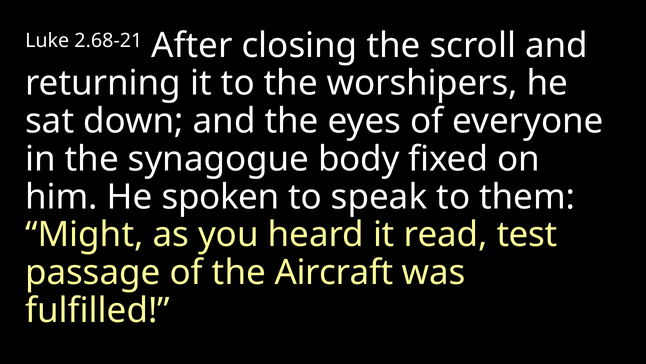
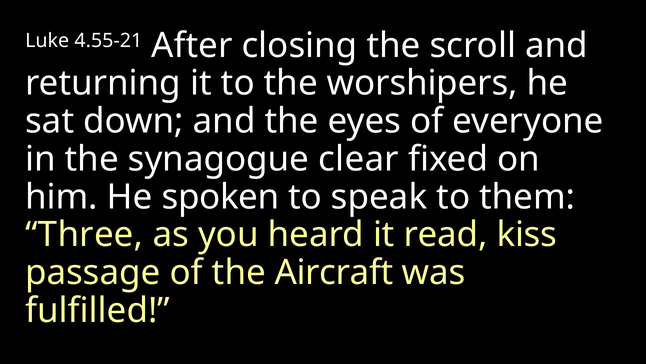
2.68-21: 2.68-21 -> 4.55-21 (108, 40)
body: body -> clear (359, 159)
Might: Might -> Three (84, 234)
test: test -> kiss (527, 234)
